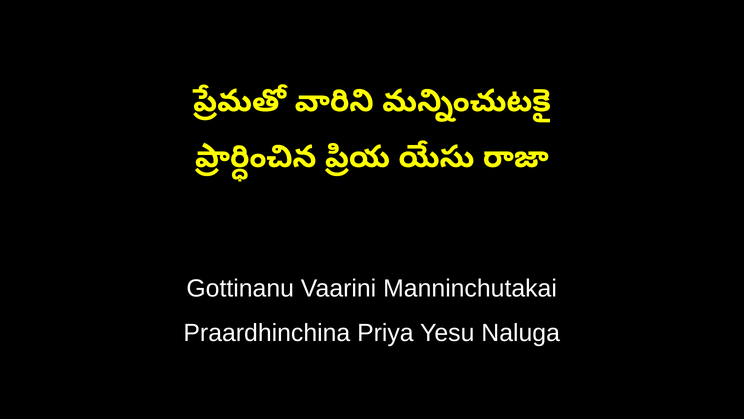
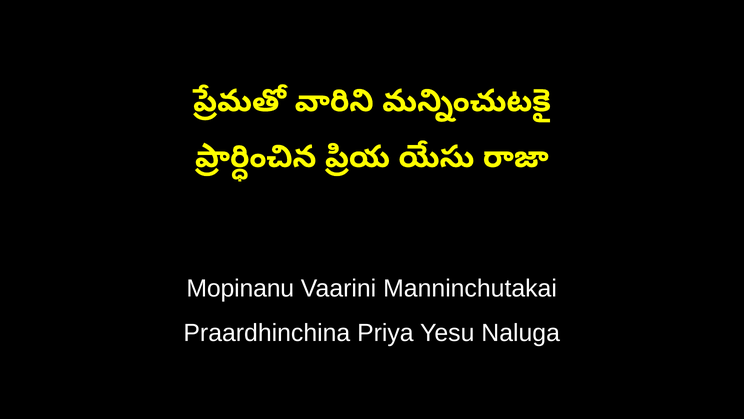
Gottinanu: Gottinanu -> Mopinanu (240, 288)
